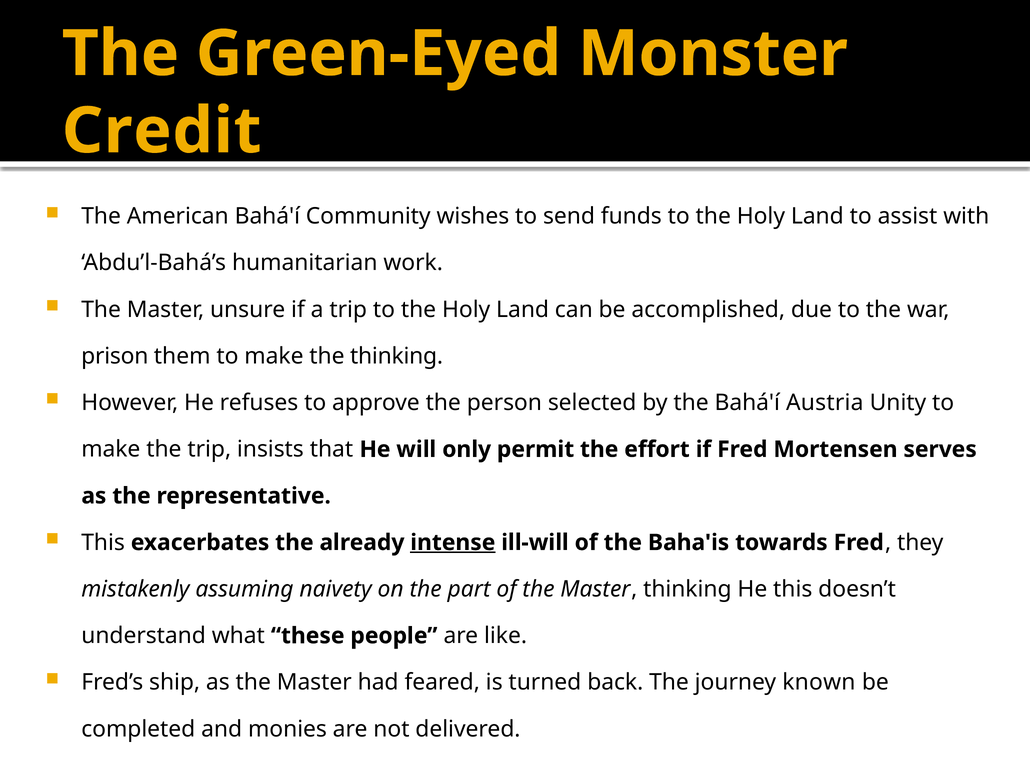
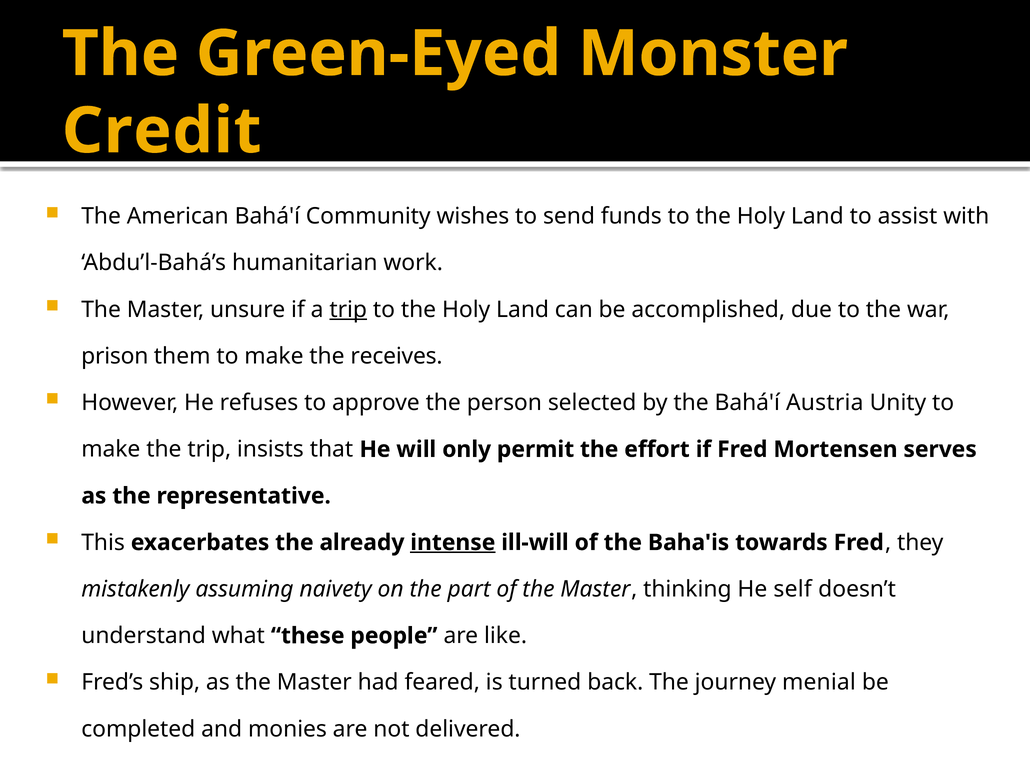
trip underline: none -> present (348, 310)
the thinking: thinking -> receives (397, 356)
He this: this -> self (793, 590)
known: known -> menial (819, 683)
